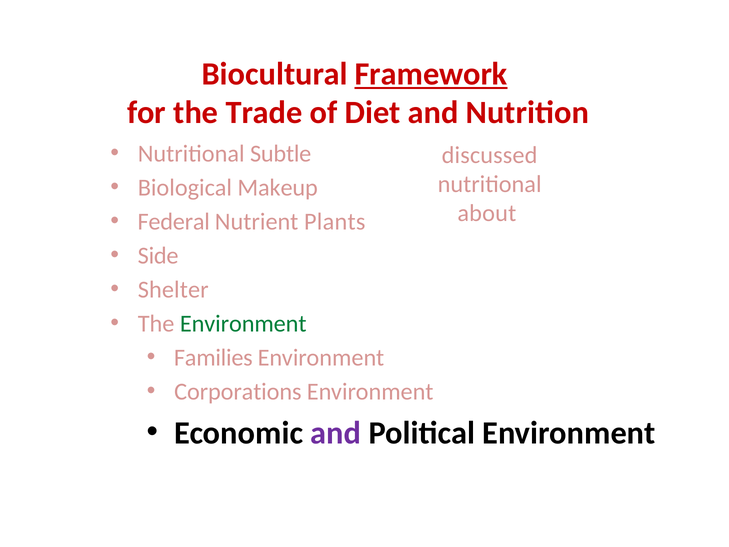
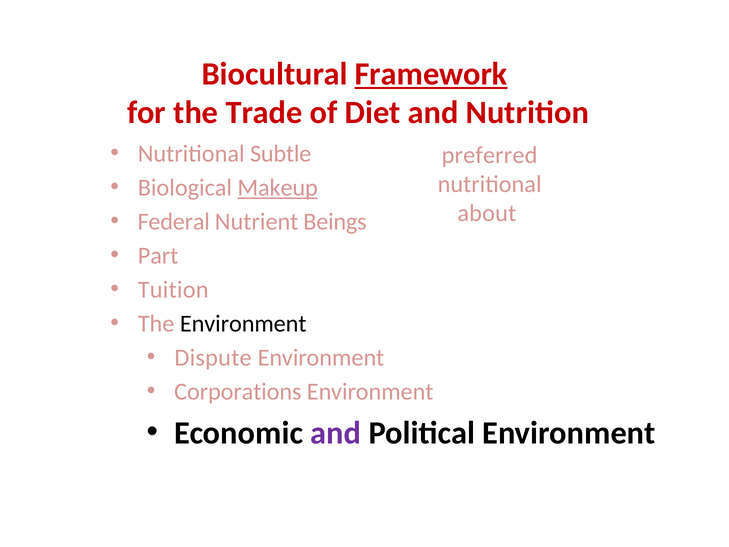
discussed: discussed -> preferred (490, 155)
Makeup underline: none -> present (278, 188)
Plants: Plants -> Beings (335, 222)
Side: Side -> Part (158, 256)
Shelter: Shelter -> Tuition (173, 290)
Environment colour: green -> black (243, 324)
Families: Families -> Dispute (213, 358)
